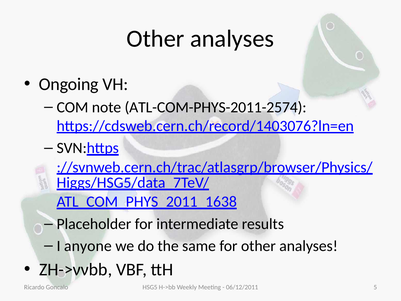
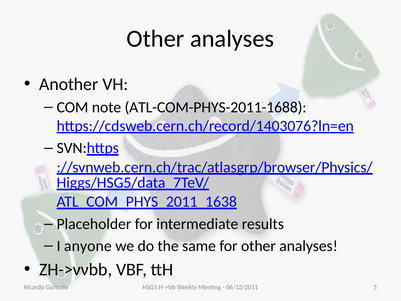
Ongoing: Ongoing -> Another (69, 84)
ATL-COM-PHYS-2011-2574: ATL-COM-PHYS-2011-2574 -> ATL-COM-PHYS-2011-1688 (216, 107)
